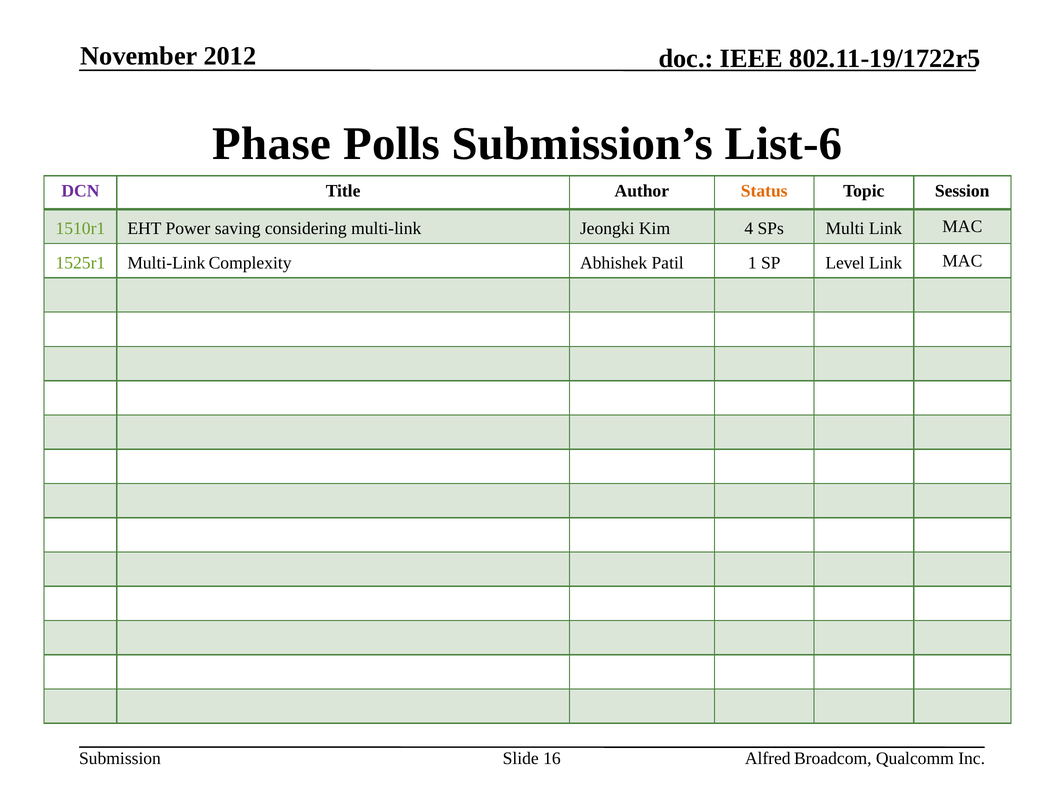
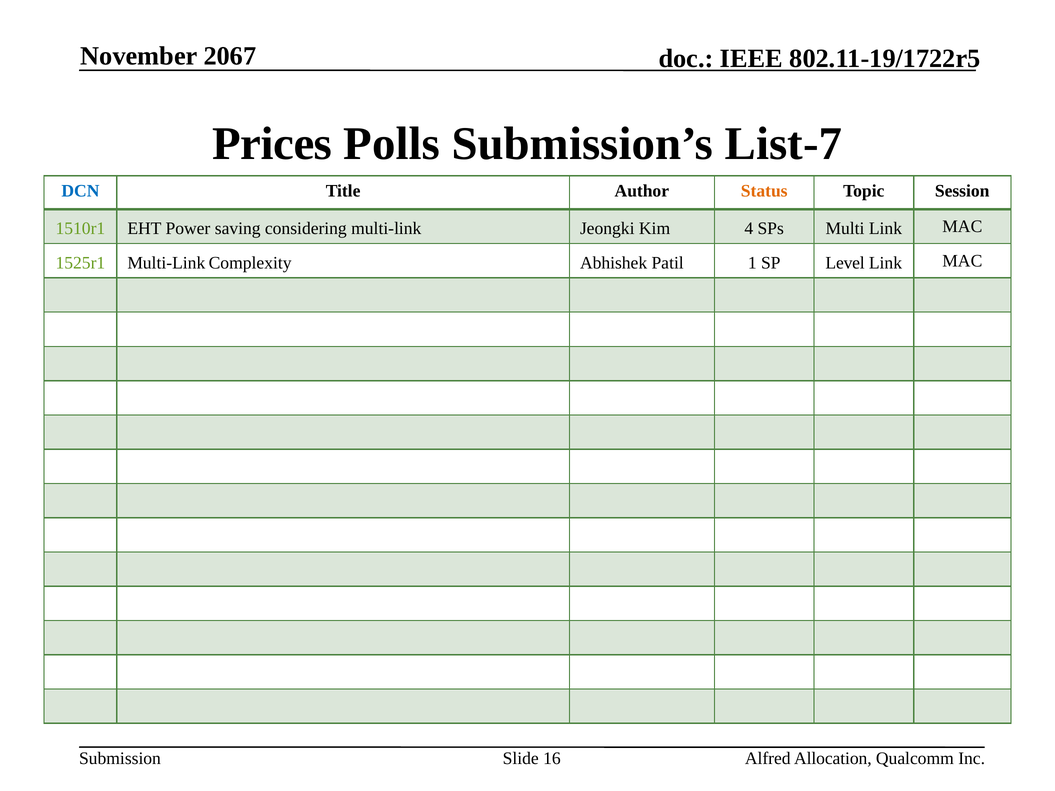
2012: 2012 -> 2067 (230, 56)
Phase: Phase -> Prices (272, 144)
List-6: List-6 -> List-7 (784, 144)
DCN colour: purple -> blue (80, 191)
Broadcom: Broadcom -> Allocation (833, 759)
